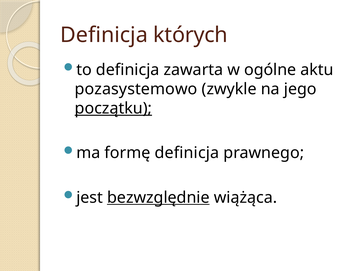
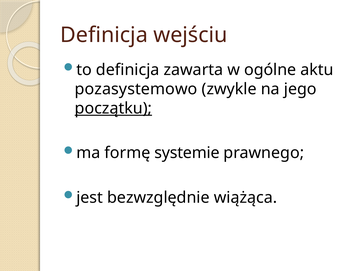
których: których -> wejściu (190, 35)
formę definicja: definicja -> systemie (187, 153)
bezwzględnie underline: present -> none (158, 197)
